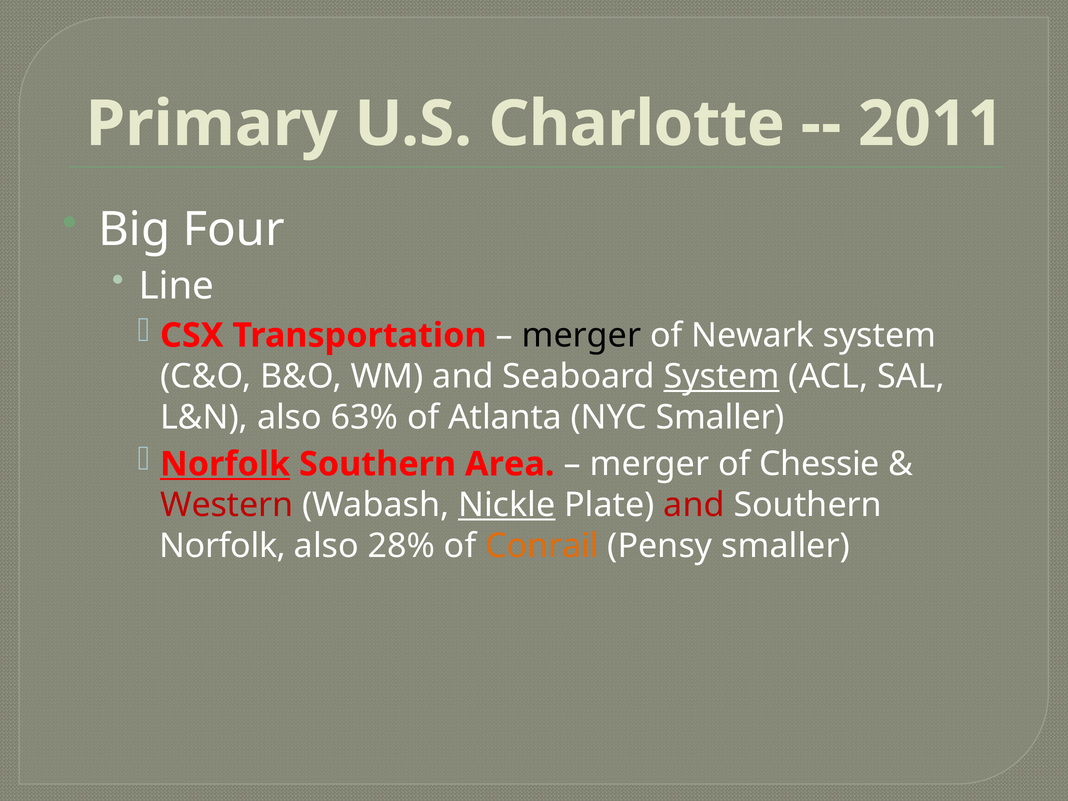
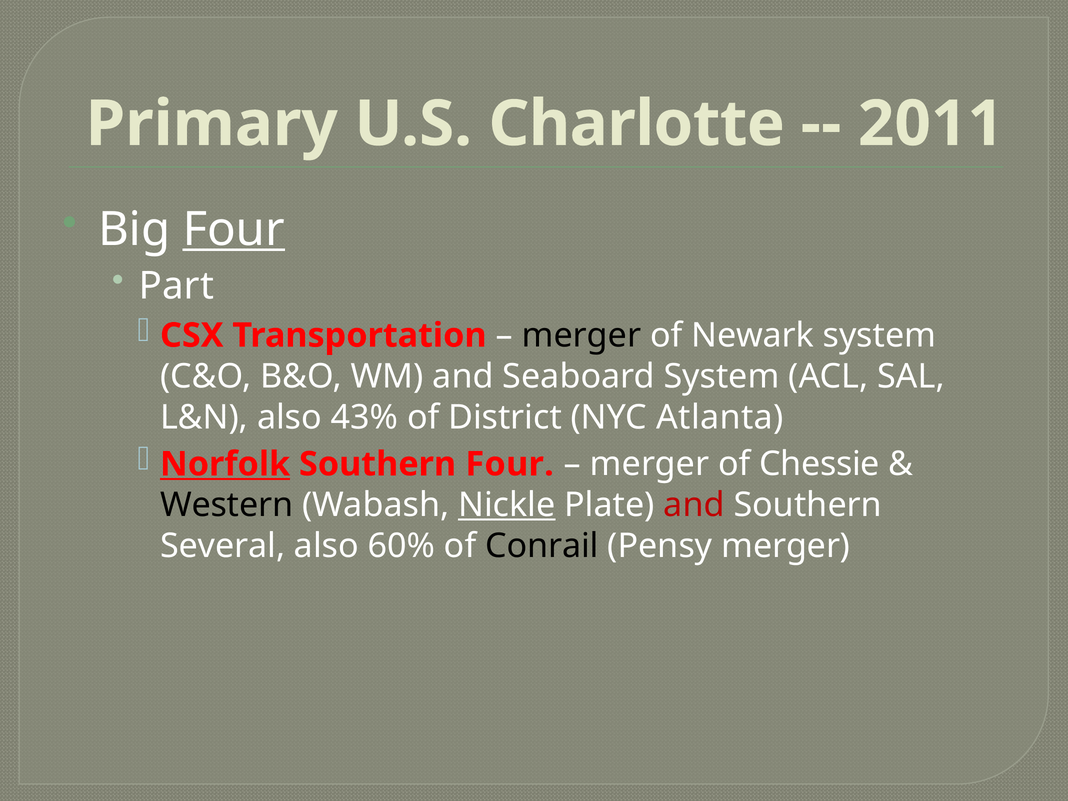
Four underline: none -> present (234, 229)
Line: Line -> Part (176, 286)
System underline: present -> none (722, 376)
63%: 63% -> 43% (364, 417)
Atlanta: Atlanta -> District (505, 417)
NYC Smaller: Smaller -> Atlanta (720, 417)
Southern Area: Area -> Four (510, 464)
Western colour: red -> black (227, 505)
Norfolk: Norfolk -> Several (223, 546)
28%: 28% -> 60% (401, 546)
Conrail colour: orange -> black (542, 546)
Pensy smaller: smaller -> merger (786, 546)
